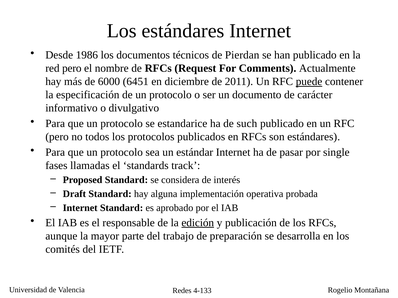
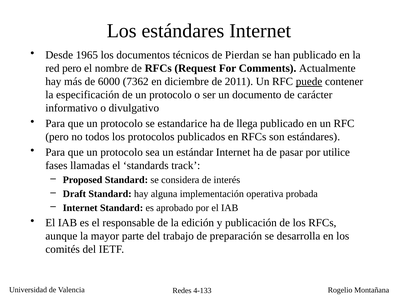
1986: 1986 -> 1965 (87, 55)
6451: 6451 -> 7362 (136, 82)
such: such -> llega (247, 124)
single: single -> utilice (336, 152)
edición underline: present -> none (198, 223)
